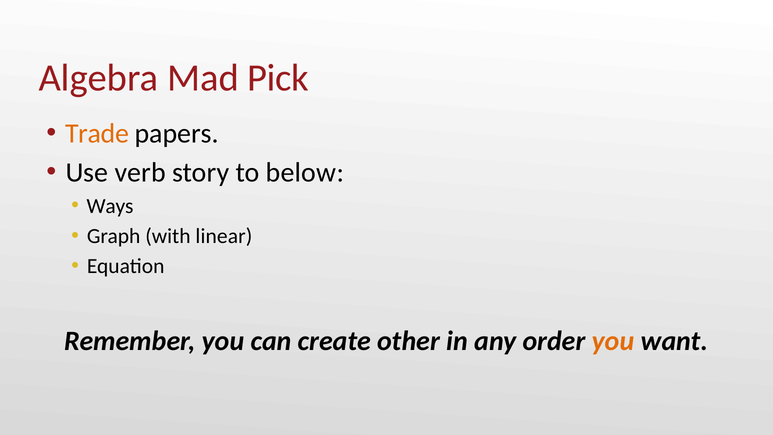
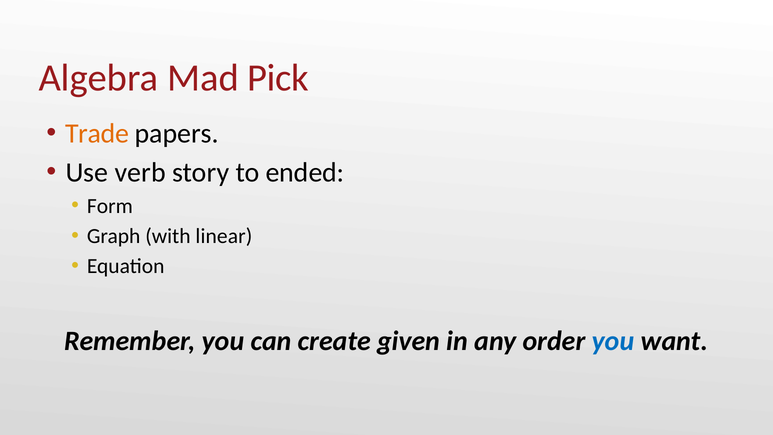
below: below -> ended (305, 172)
Ways: Ways -> Form (110, 206)
other: other -> given (409, 341)
you colour: orange -> blue (613, 341)
